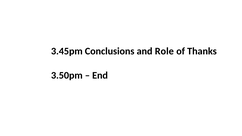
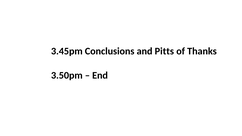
Role: Role -> Pitts (164, 51)
